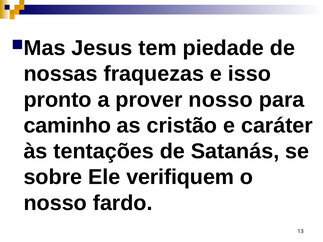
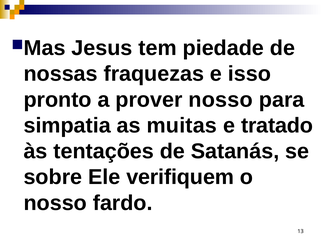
caminho: caminho -> simpatia (67, 126)
cristão: cristão -> muitas (182, 126)
caráter: caráter -> tratado (277, 126)
